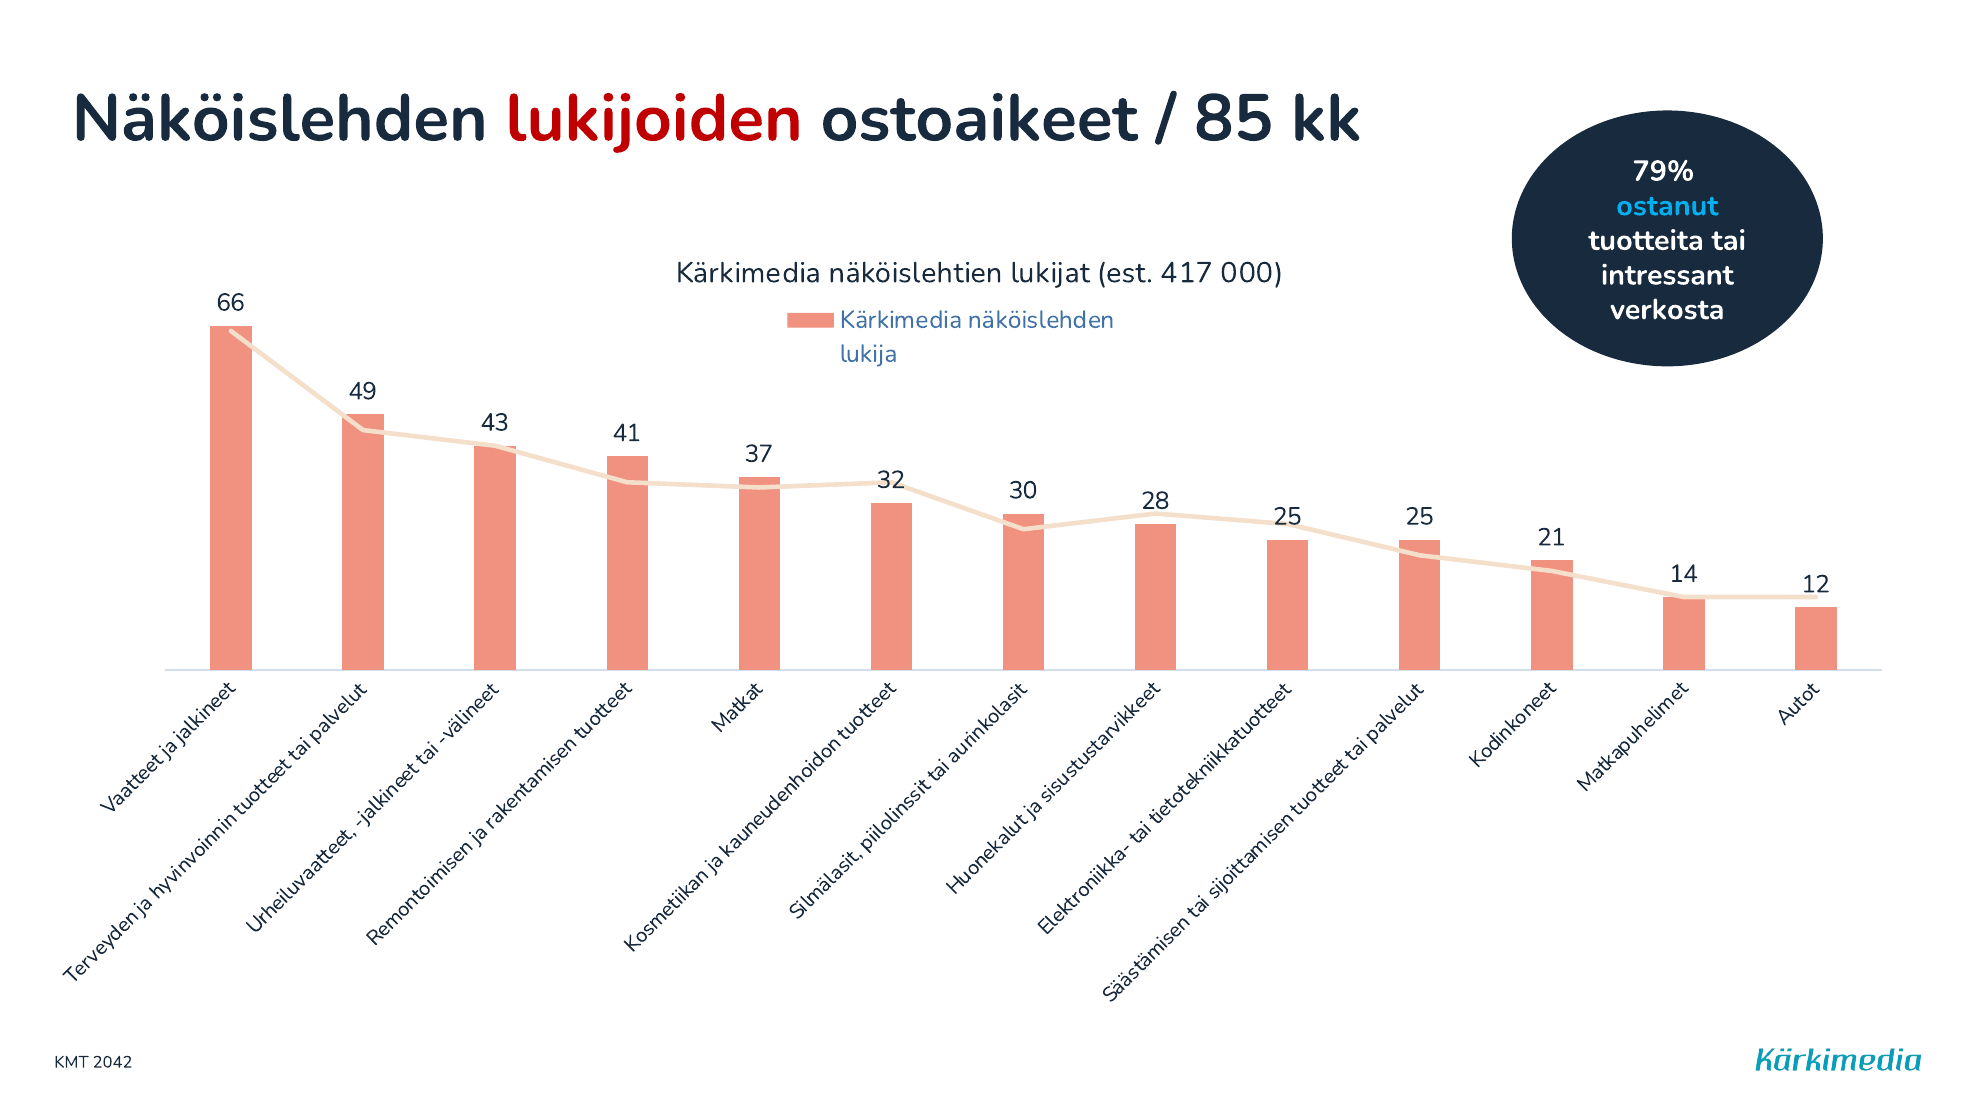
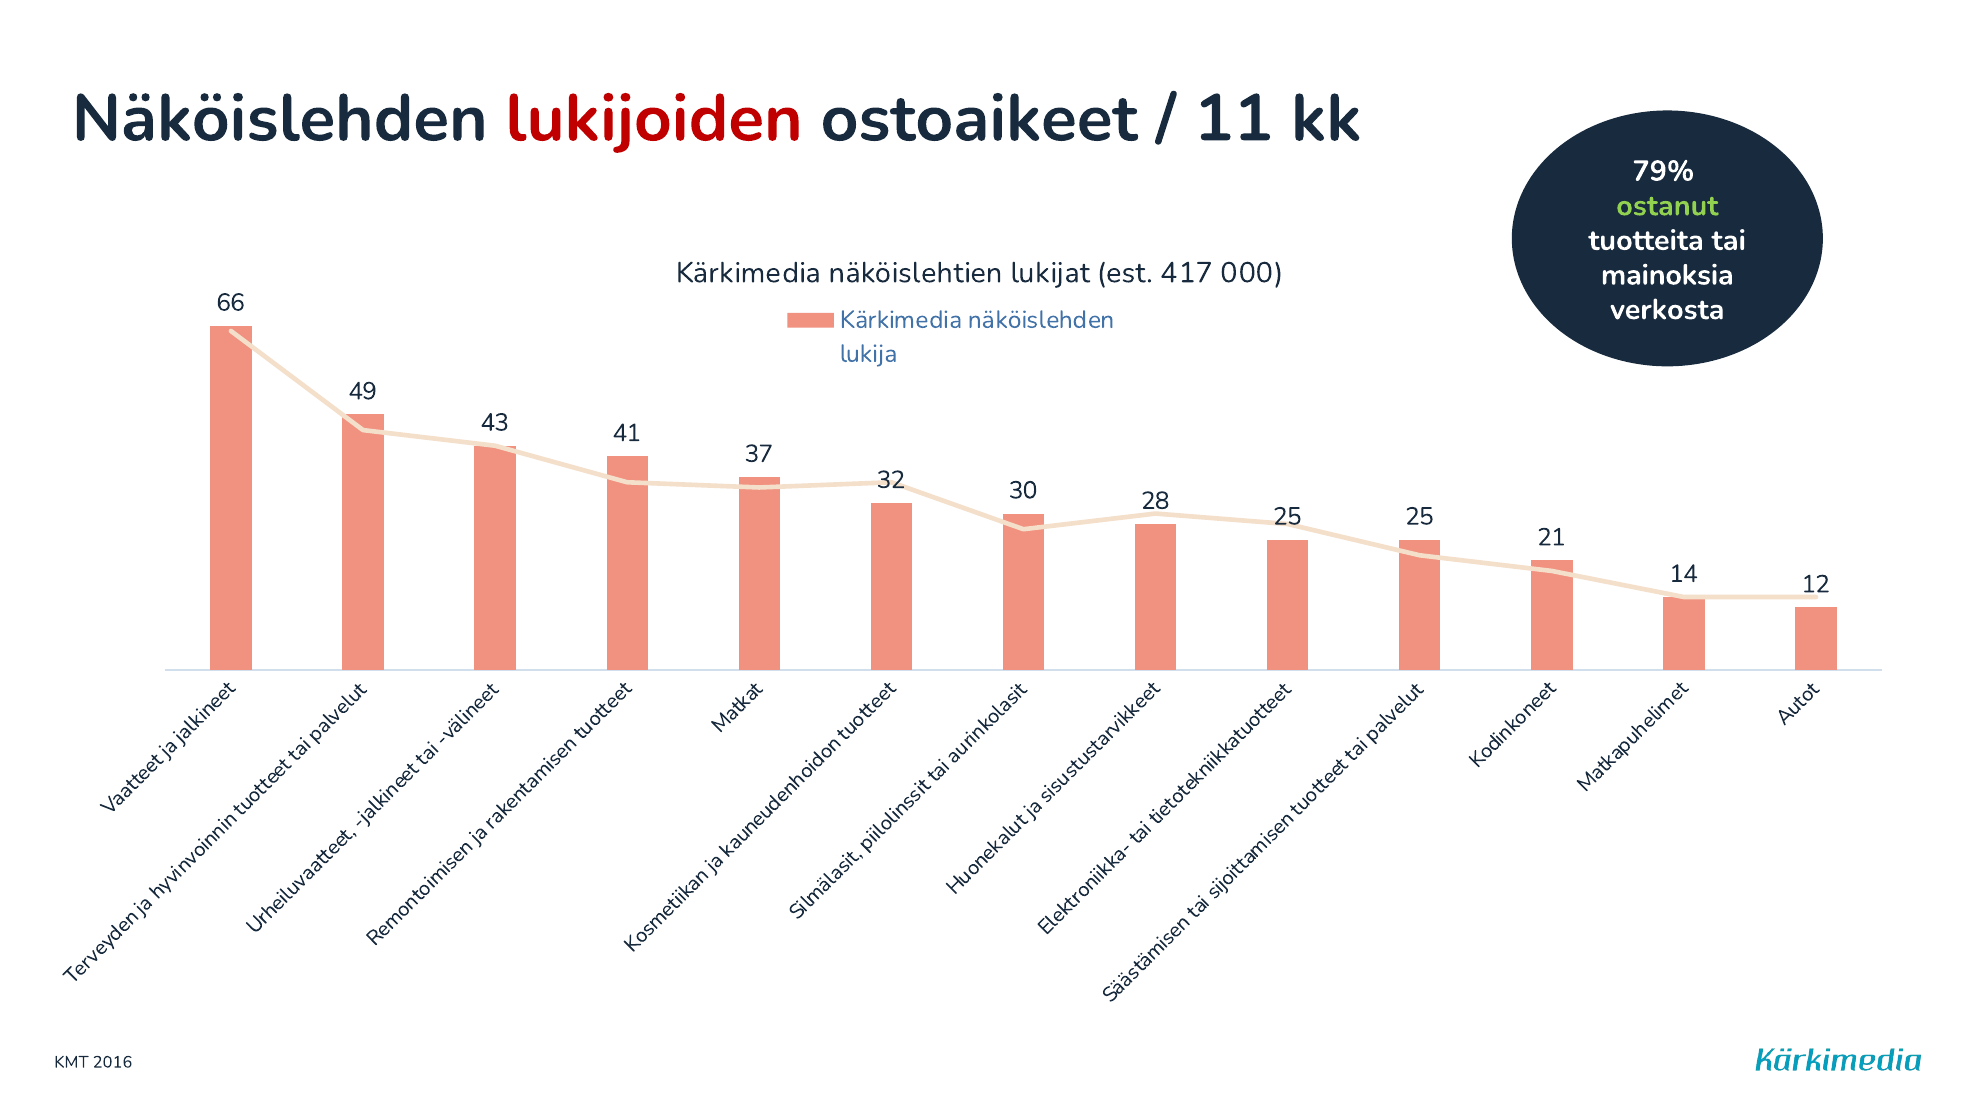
85: 85 -> 11 (1234, 119)
ostanut colour: light blue -> light green (1667, 206)
intressant: intressant -> mainoksia (1667, 275)
2042: 2042 -> 2016 (113, 1062)
